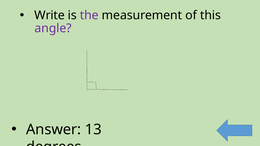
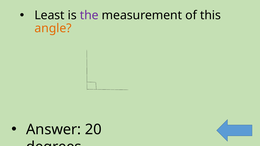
Write: Write -> Least (50, 15)
angle colour: purple -> orange (53, 28)
13: 13 -> 20 (93, 130)
